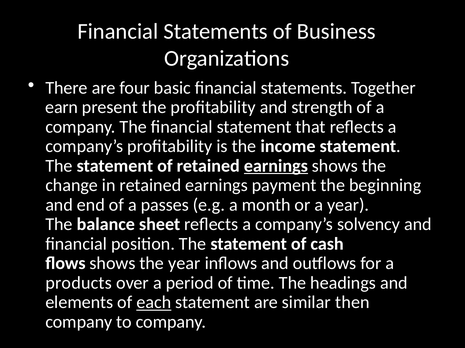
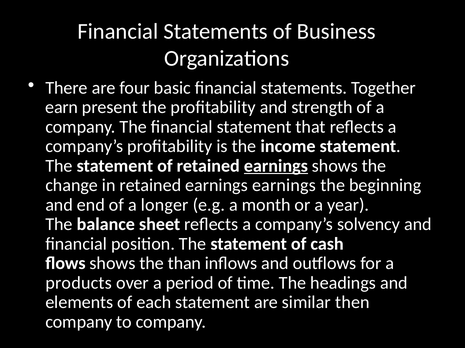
earnings payment: payment -> earnings (284, 186)
passes: passes -> longer (165, 205)
the year: year -> than (184, 264)
each underline: present -> none (154, 303)
